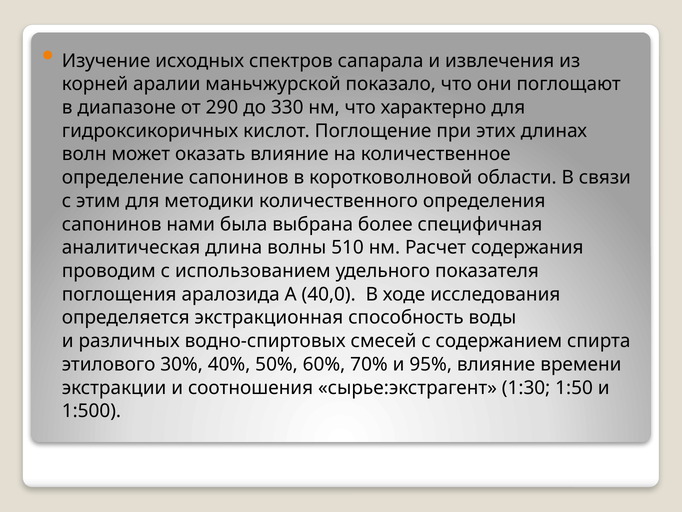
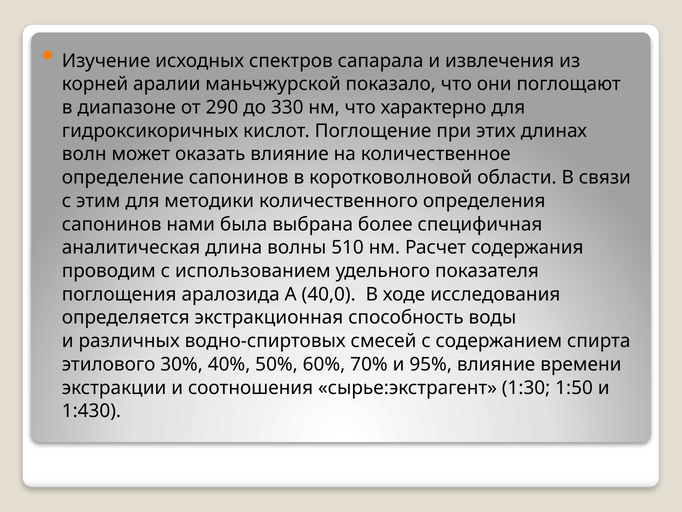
1:500: 1:500 -> 1:430 (91, 411)
